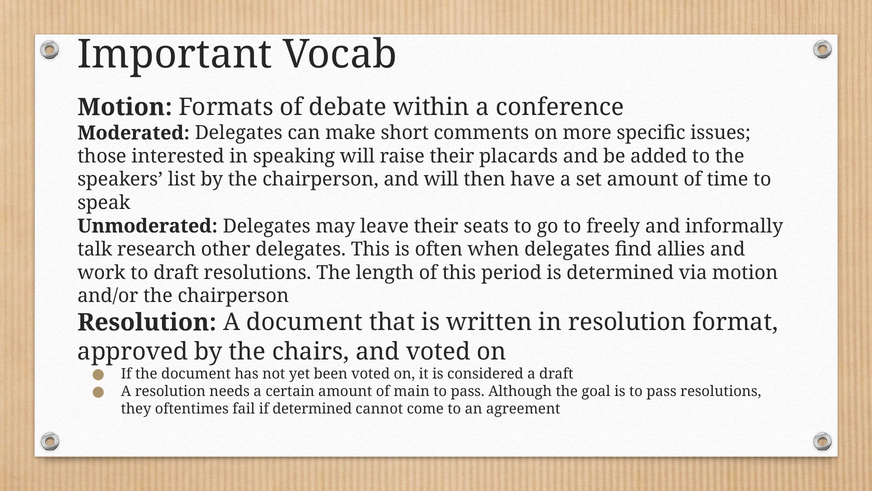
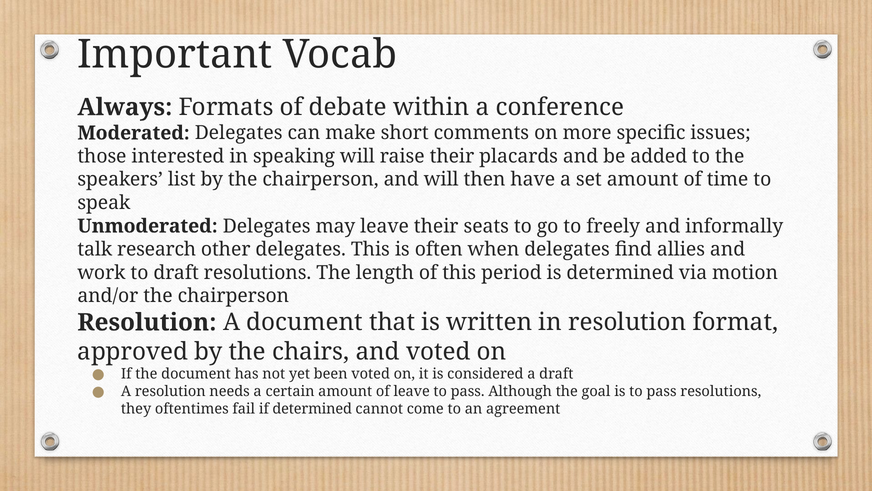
Motion: Motion -> Always (125, 107)
of main: main -> leave (412, 391)
